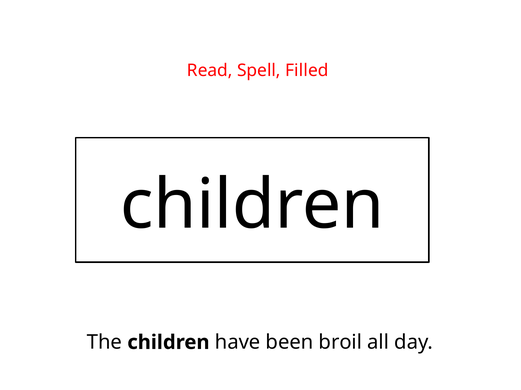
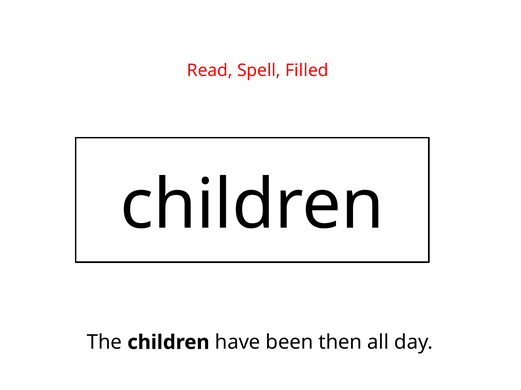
broil: broil -> then (340, 343)
